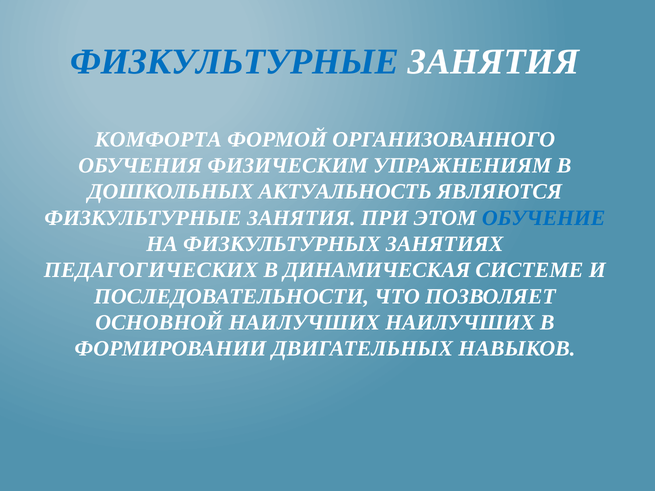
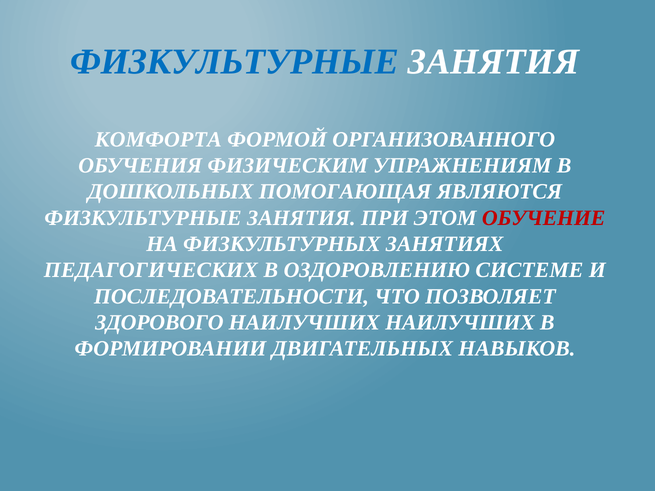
АКТУАЛЬНОСТЬ: АКТУАЛЬНОСТЬ -> ПОМОГАЮЩАЯ (345, 192)
ОБУЧЕНИЕ colour: blue -> red (544, 218)
ДИНАМИЧЕСКАЯ: ДИНАМИЧЕСКАЯ -> ОЗДОРОВЛЕНИЮ (377, 270)
ОСНОВНОЙ: ОСНОВНОЙ -> ЗДОРОВОГО (159, 323)
